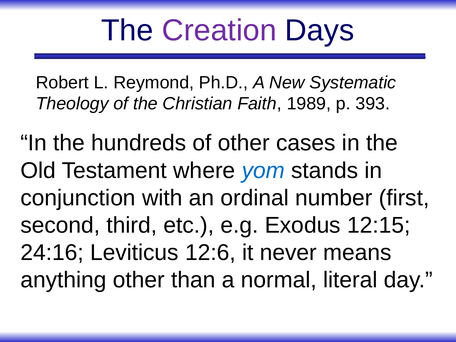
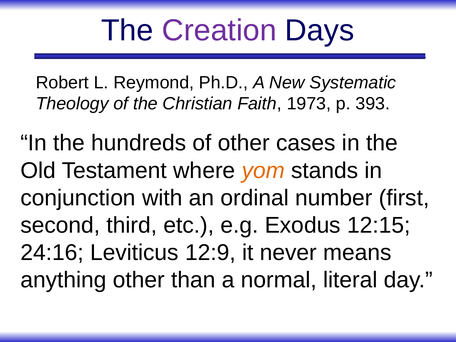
1989: 1989 -> 1973 (309, 104)
yom colour: blue -> orange (263, 170)
12:6: 12:6 -> 12:9 (210, 253)
